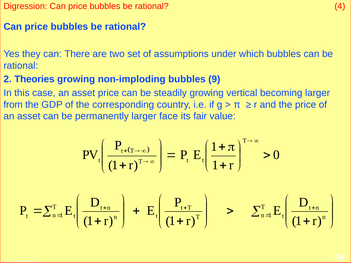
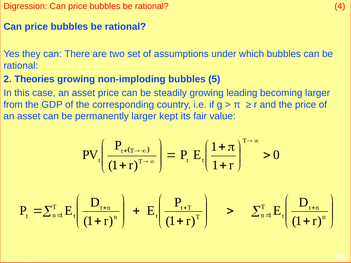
9: 9 -> 5 (214, 79)
vertical: vertical -> leading (242, 93)
face: face -> kept (169, 116)
